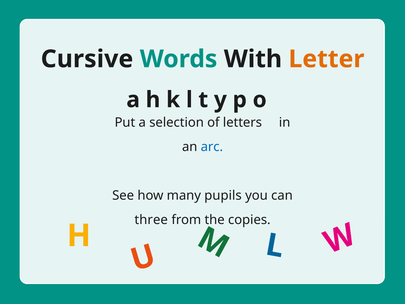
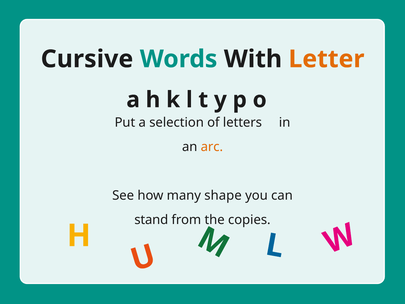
arc colour: blue -> orange (212, 147)
pupils: pupils -> shape (223, 195)
three: three -> stand (151, 220)
